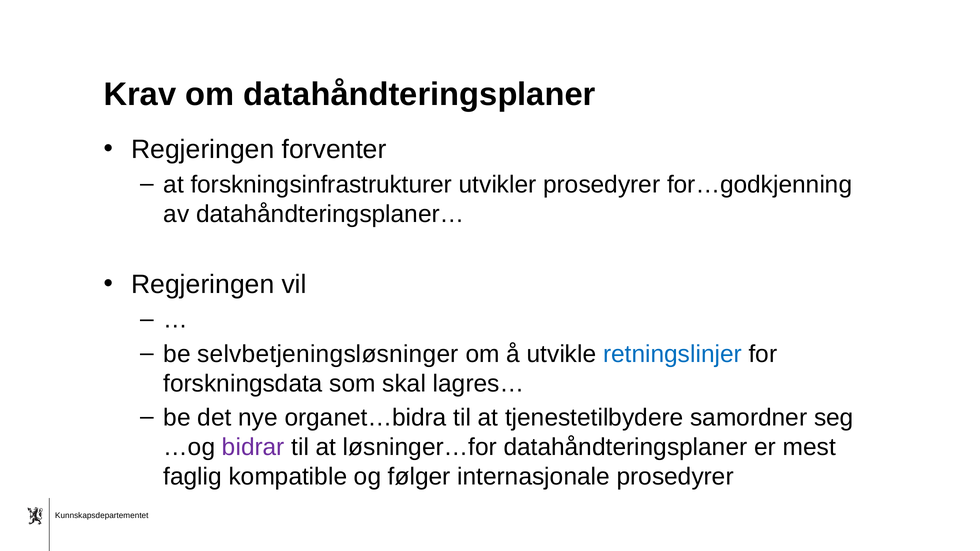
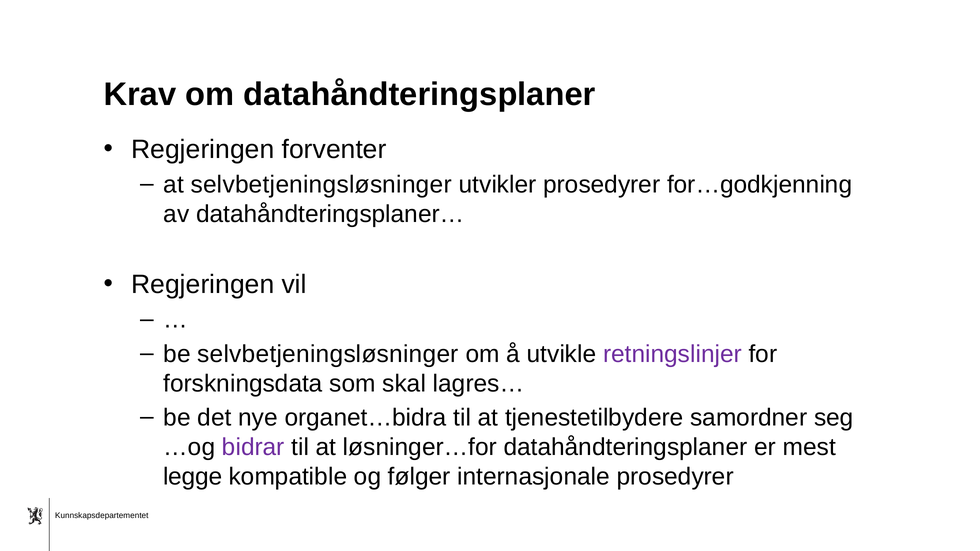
at forskningsinfrastrukturer: forskningsinfrastrukturer -> selvbetjeningsløsninger (321, 185)
retningslinjer colour: blue -> purple (673, 354)
faglig: faglig -> legge (193, 477)
